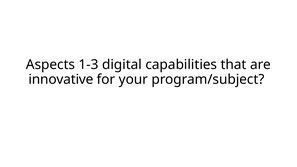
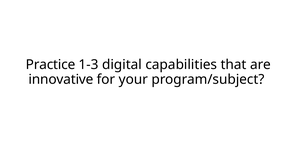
Aspects: Aspects -> Practice (51, 65)
